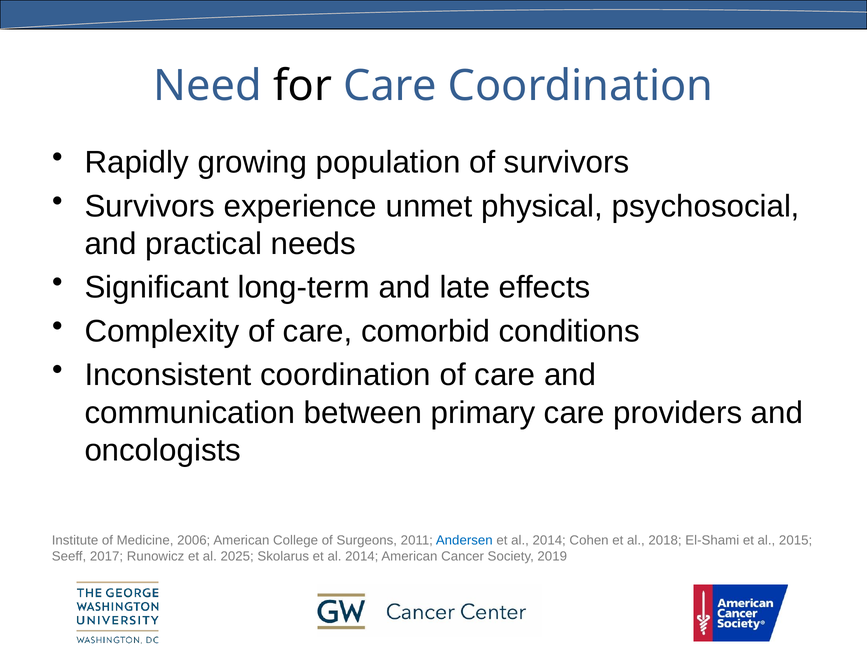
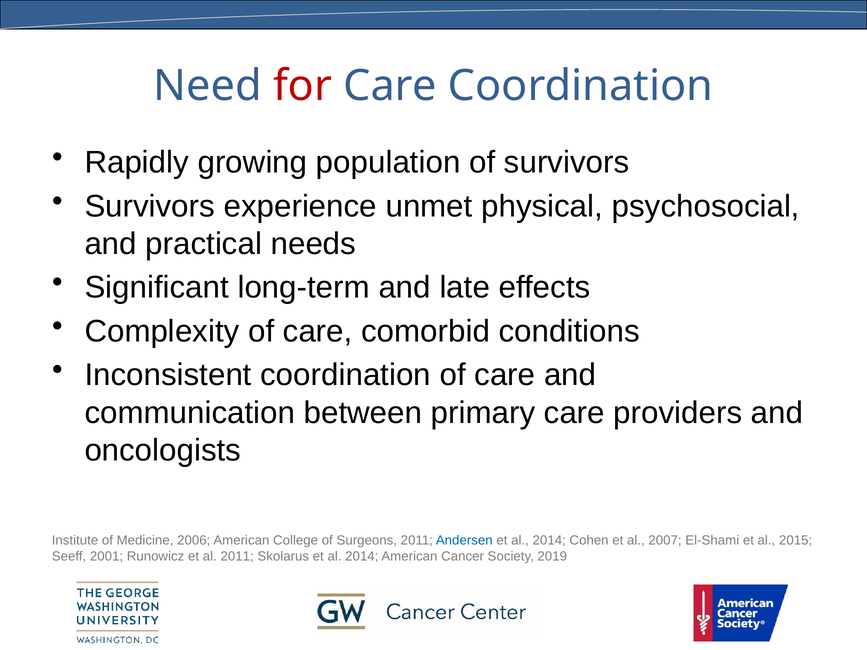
for colour: black -> red (303, 86)
2018: 2018 -> 2007 (665, 541)
2017: 2017 -> 2001 (107, 556)
al 2025: 2025 -> 2011 (237, 556)
